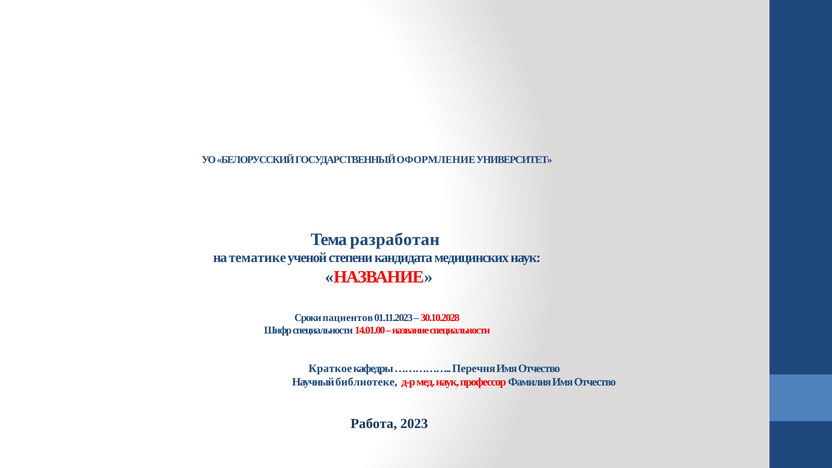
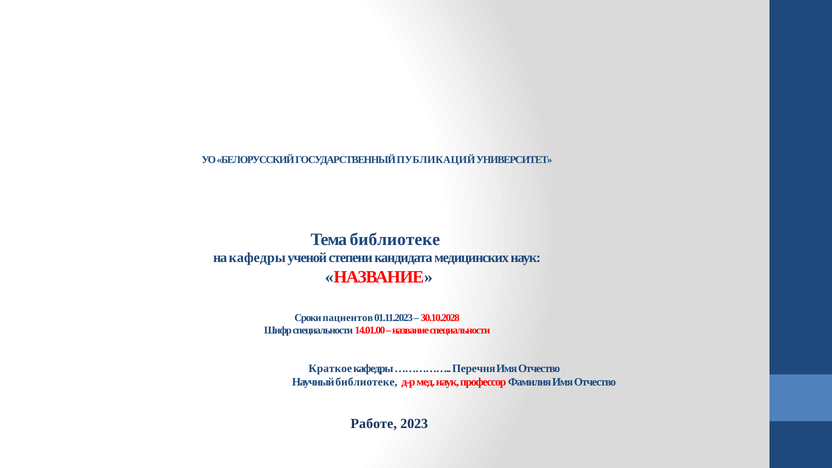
ОФОРМЛЕНИЕ: ОФОРМЛЕНИЕ -> ПУБЛИКАЦИЙ (436, 160)
Тема разработан: разработан -> библиотеке (395, 239)
на тематике: тематике -> кафедры (257, 258)
Работа: Работа -> Работе (374, 424)
